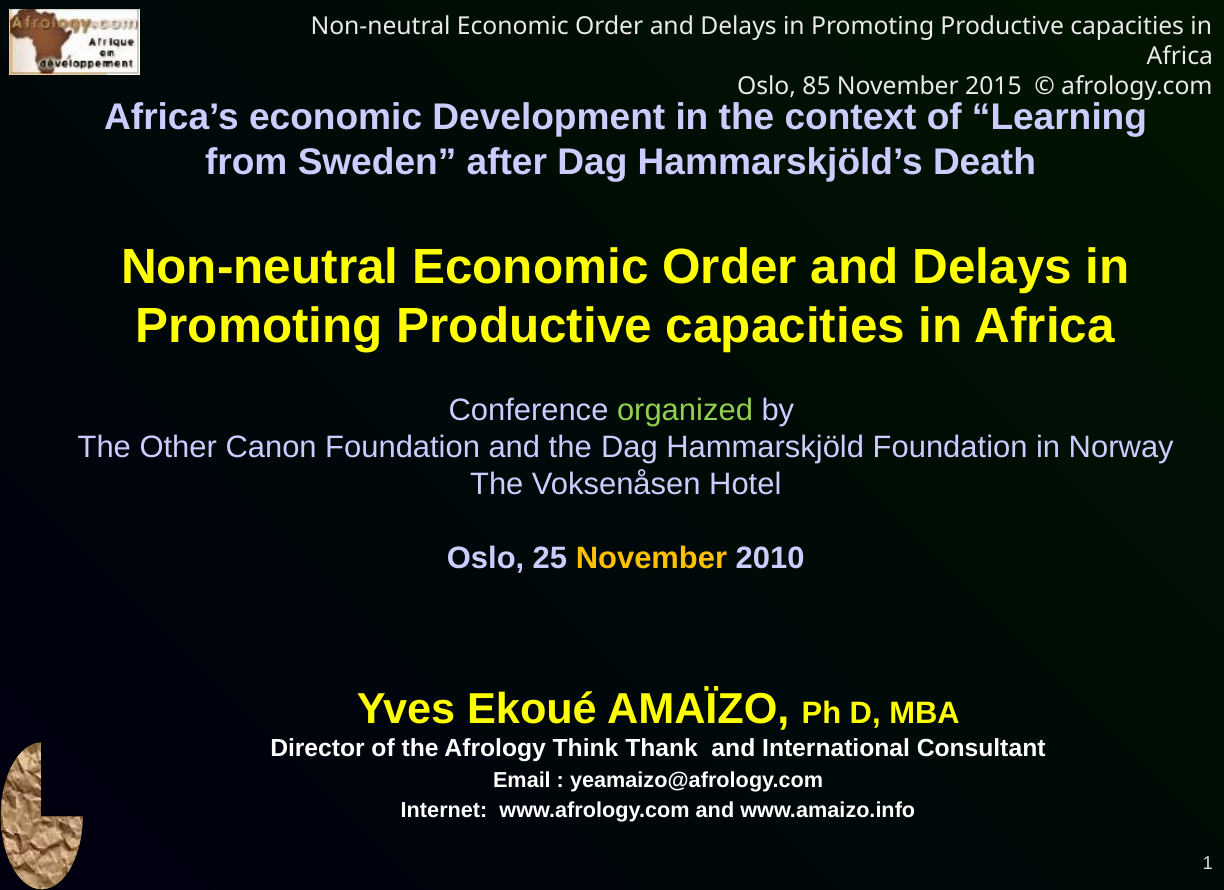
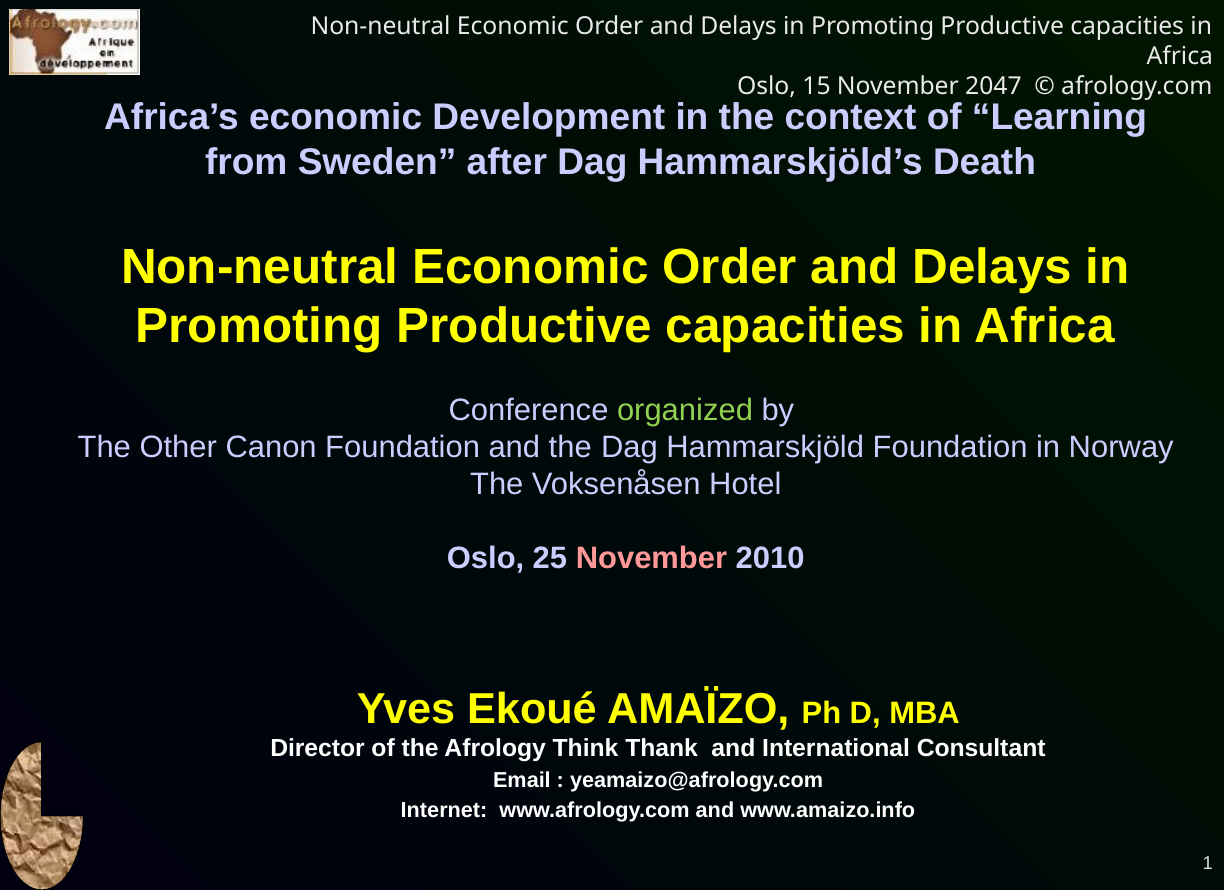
85: 85 -> 15 (817, 86)
2015: 2015 -> 2047 (993, 86)
November colour: yellow -> pink (651, 559)
